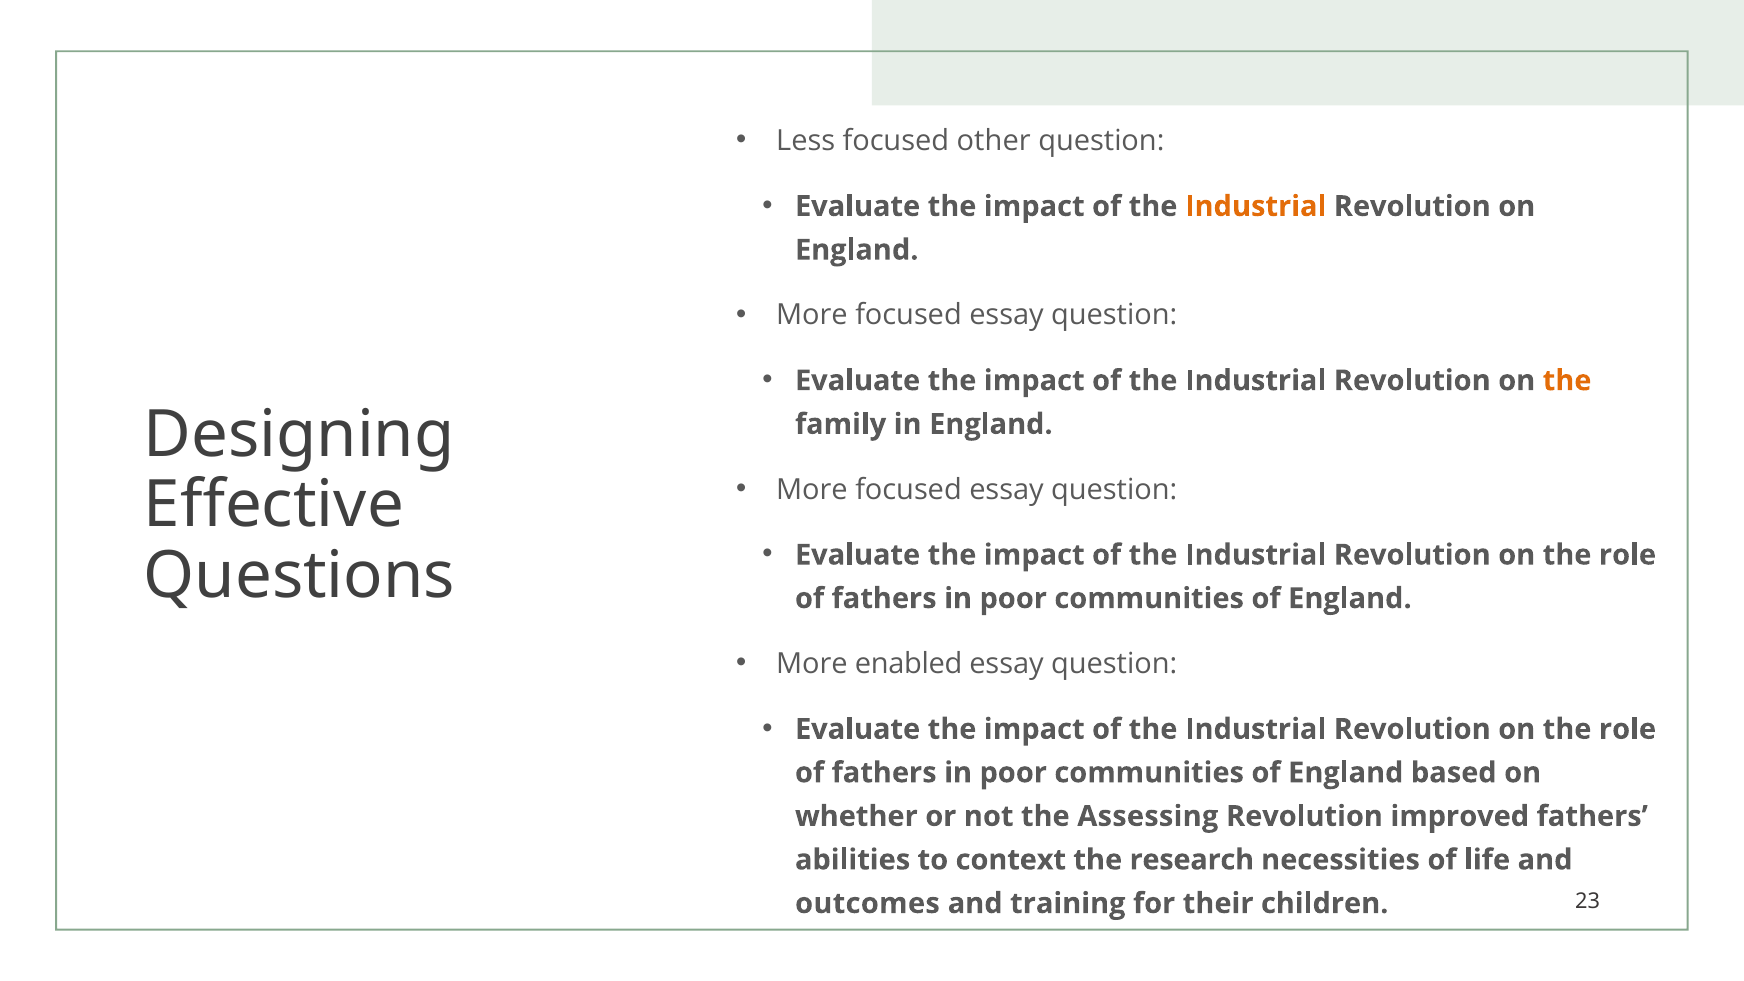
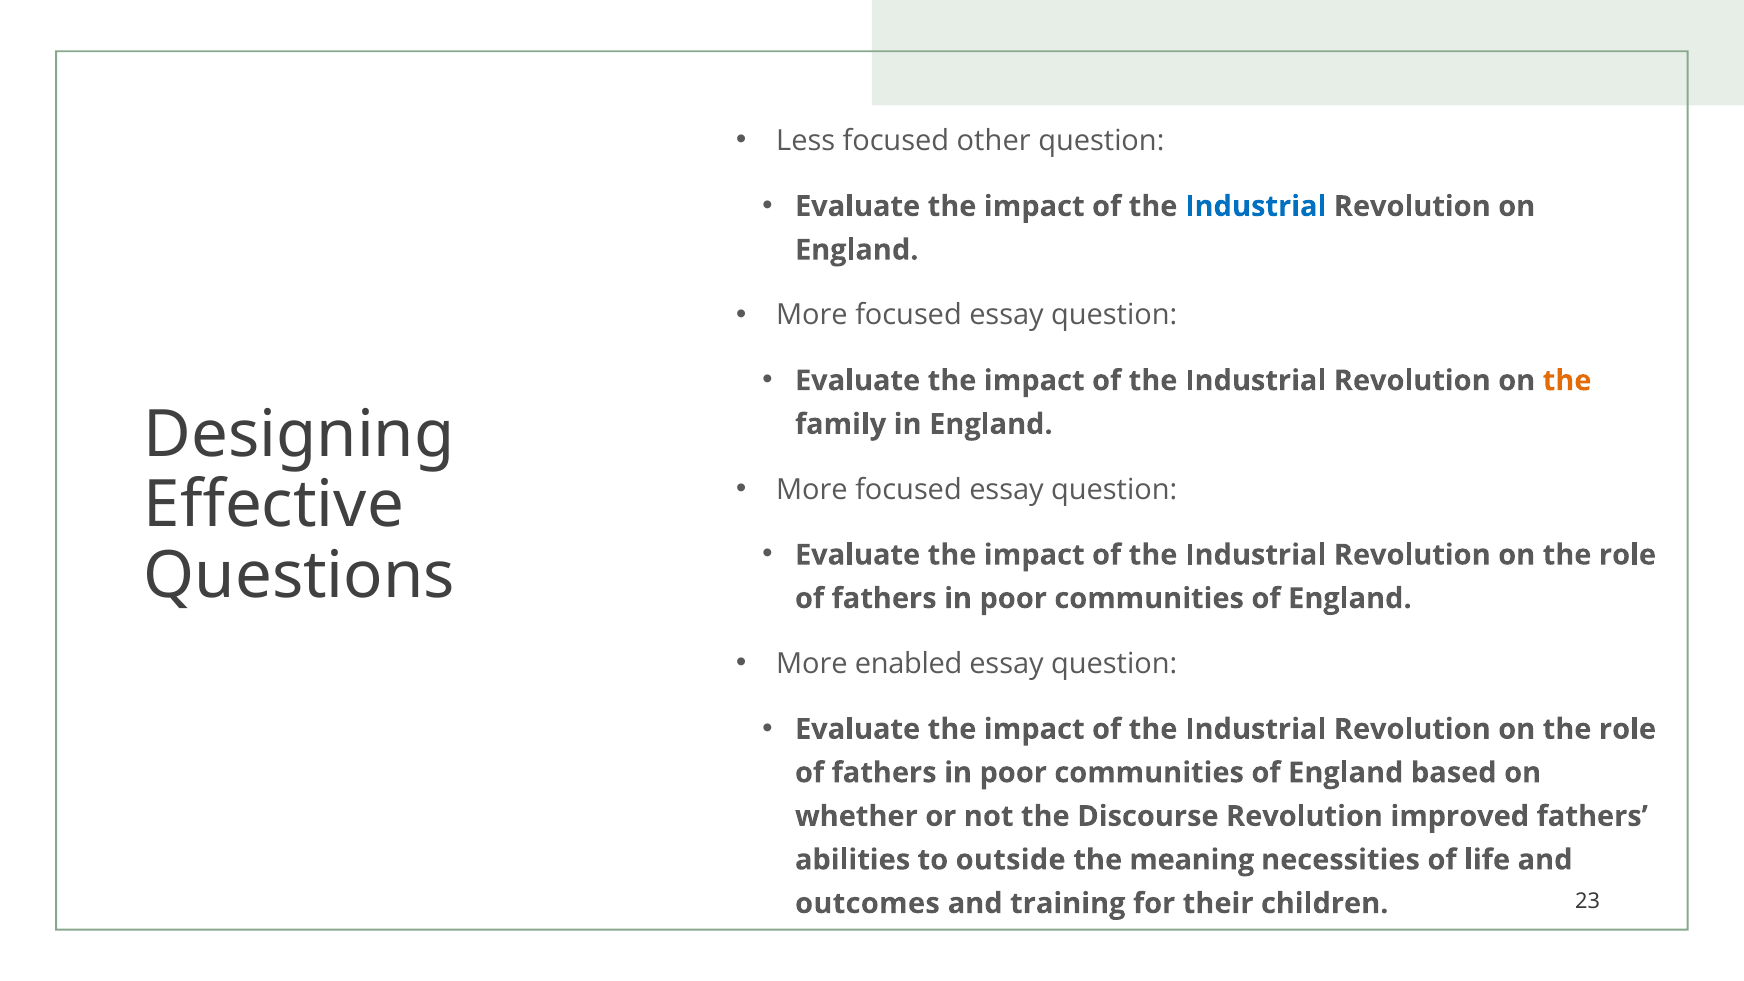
Industrial colour: orange -> blue (1256, 206)
Assessing: Assessing -> Discourse (1148, 816)
context: context -> outside (1011, 860)
research: research -> meaning (1192, 860)
